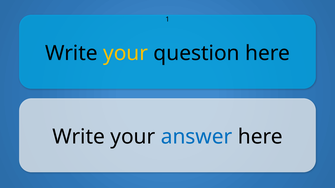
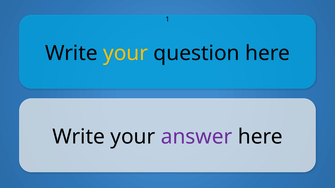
answer colour: blue -> purple (197, 137)
